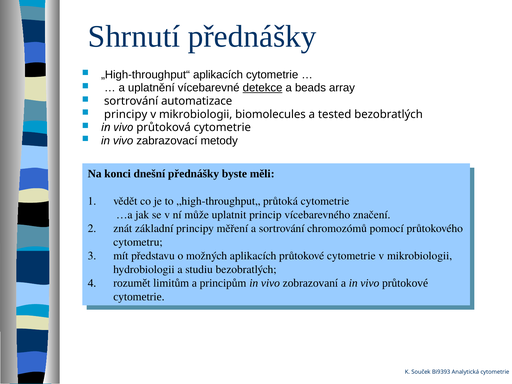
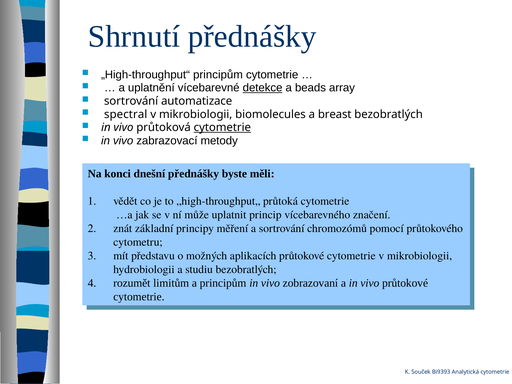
„High-throughput“ aplikacích: aplikacích -> principům (218, 75)
principy: principy -> spectral (126, 114)
tested: tested -> breast (335, 114)
cytometrie underline: none -> present (222, 127)
